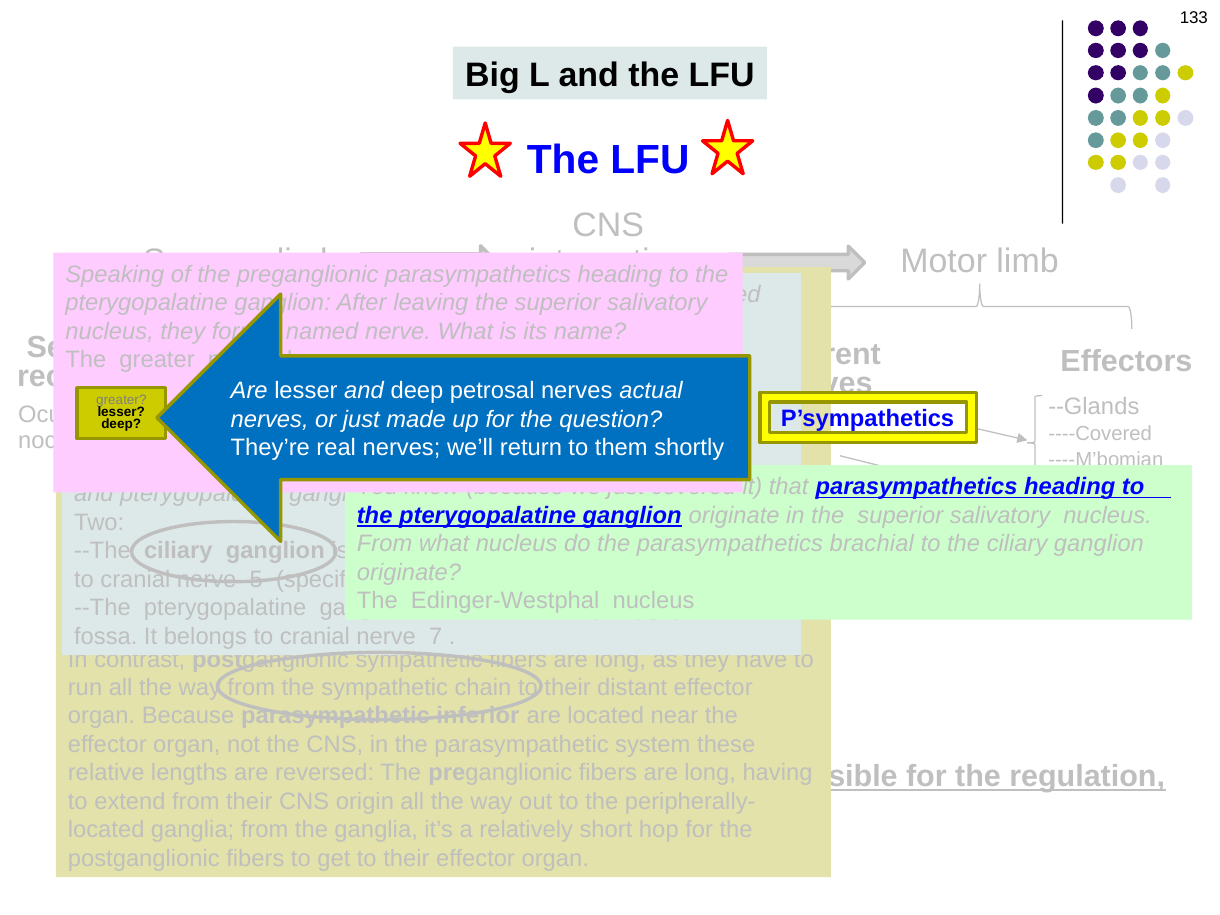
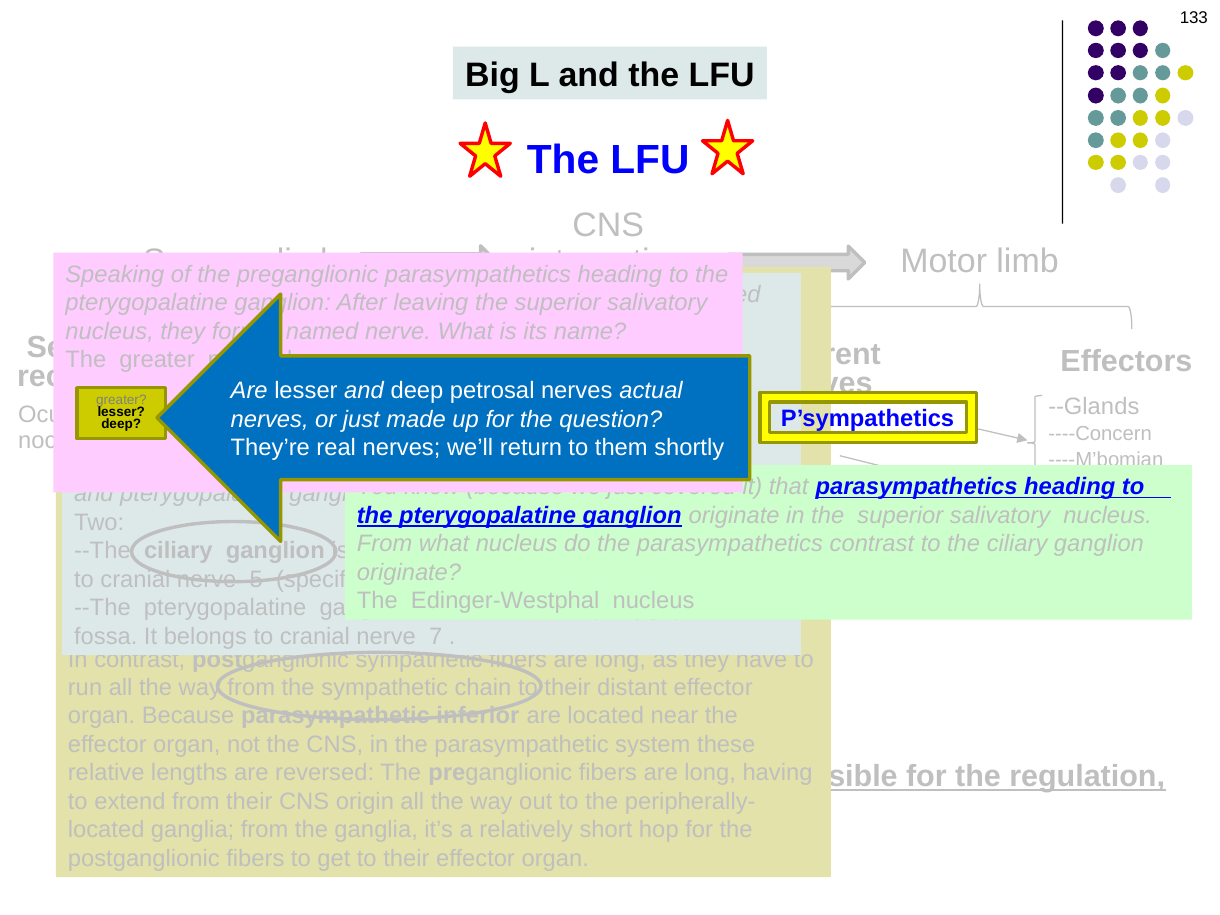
----Covered: ----Covered -> ----Concern (1100, 434)
brachial: brachial -> contrast (872, 544)
